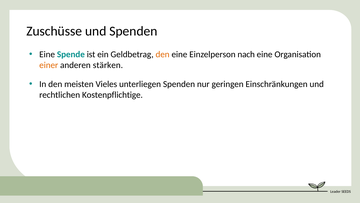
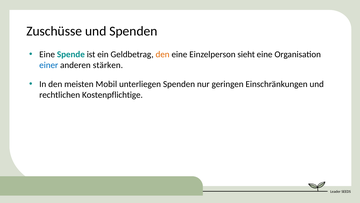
nach: nach -> sieht (246, 54)
einer colour: orange -> blue (49, 65)
Vieles: Vieles -> Mobil (106, 84)
